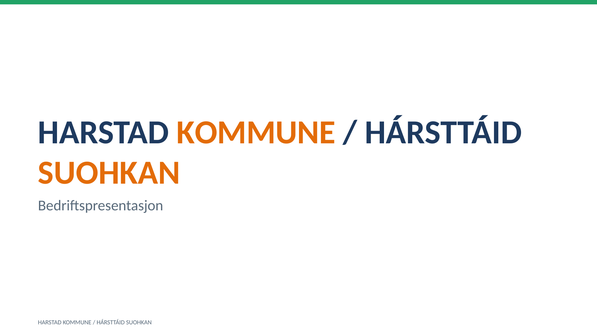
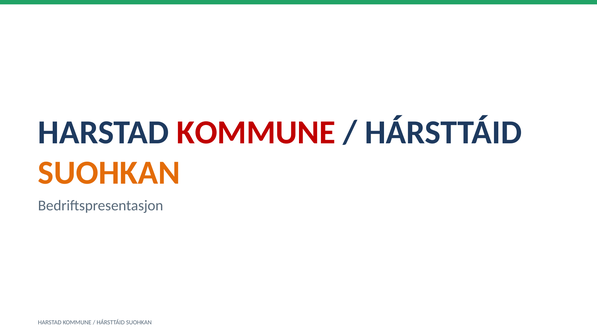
KOMMUNE colour: orange -> red (256, 132)
